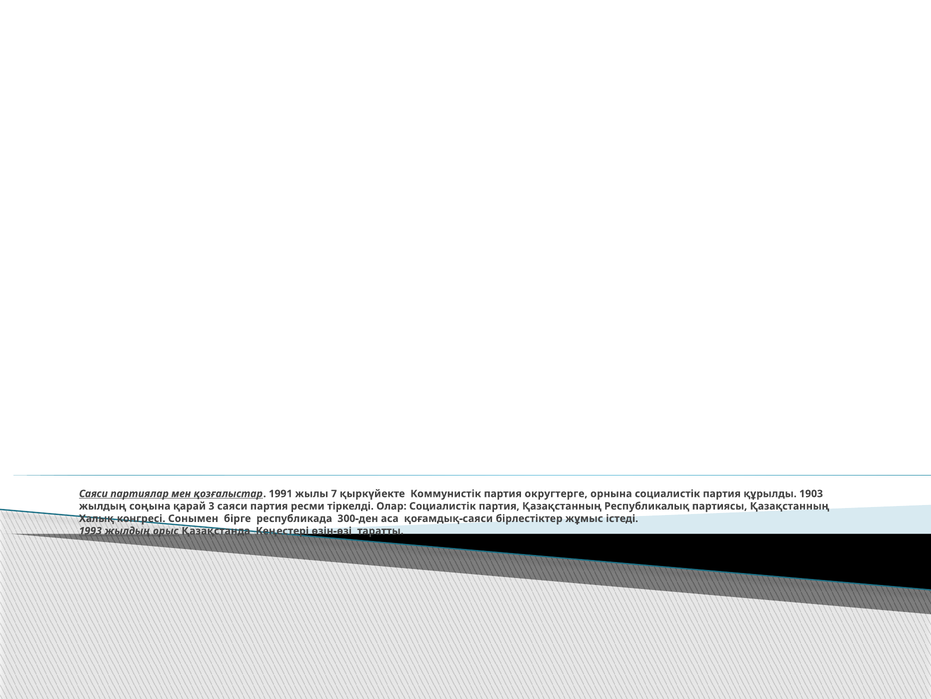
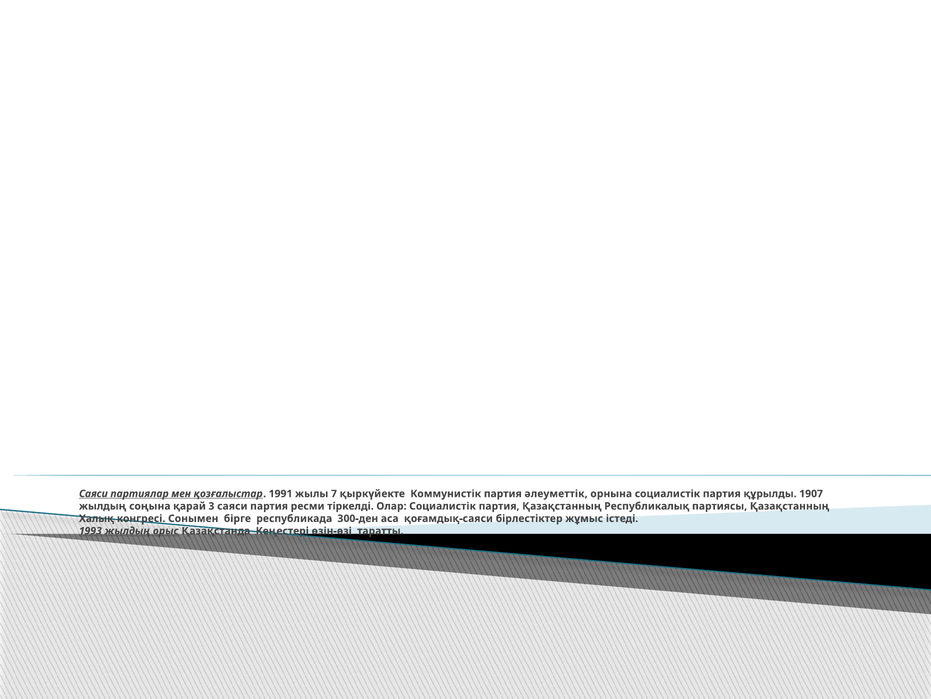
округтерге: округтерге -> әлеуметтік (556, 493)
1903: 1903 -> 1907 (811, 493)
